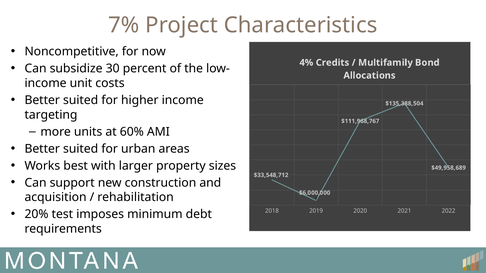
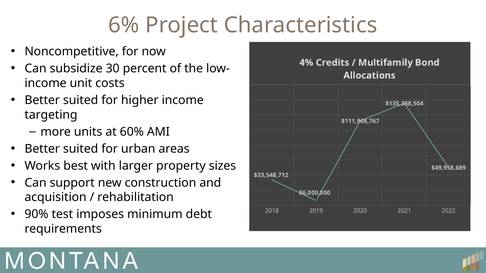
7%: 7% -> 6% (124, 25)
20%: 20% -> 90% (37, 215)
